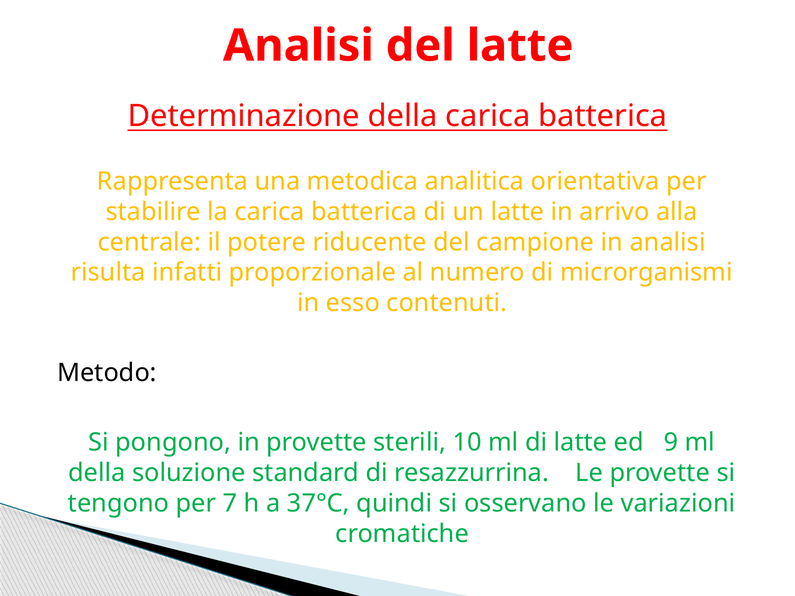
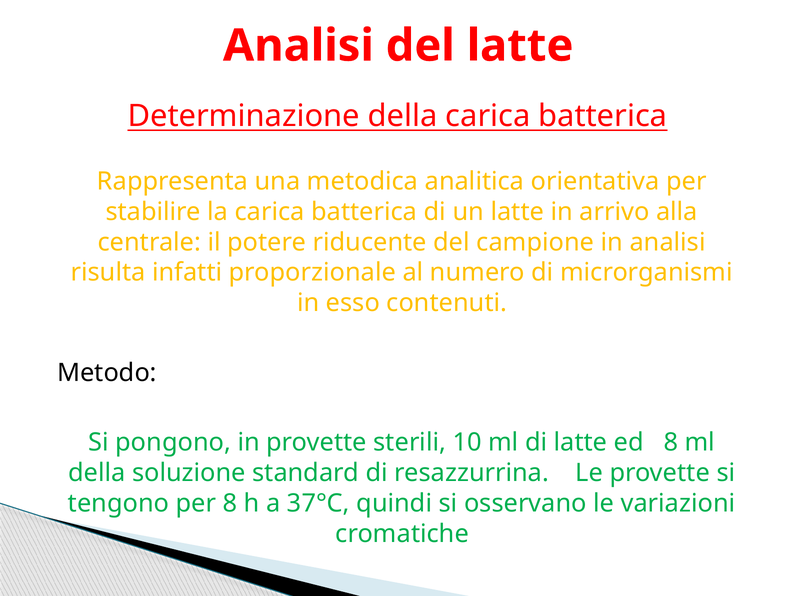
ed 9: 9 -> 8 (671, 443)
per 7: 7 -> 8 (230, 504)
